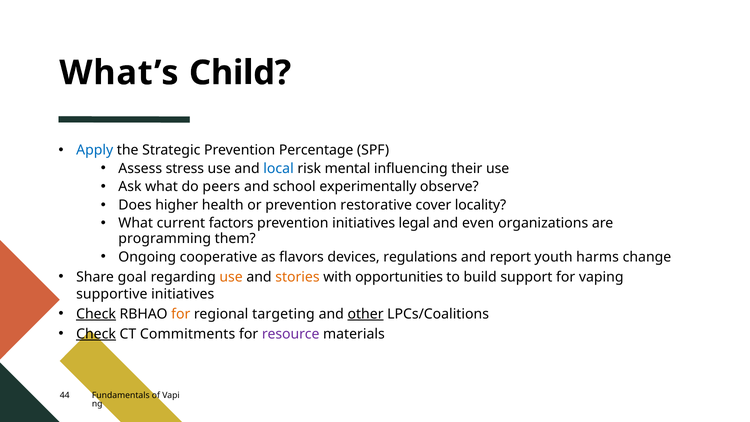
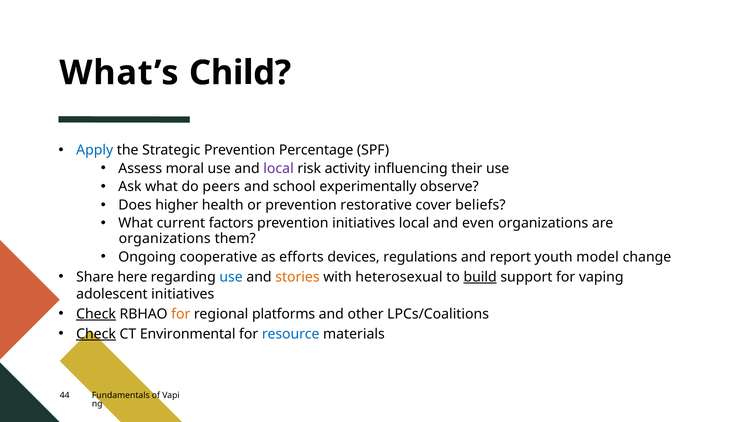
stress: stress -> moral (185, 168)
local colour: blue -> purple (279, 168)
mental: mental -> activity (348, 168)
locality: locality -> beliefs (480, 205)
initiatives legal: legal -> local (414, 223)
programming: programming -> organizations (165, 238)
flavors: flavors -> efforts (301, 257)
harms: harms -> model (598, 257)
goal: goal -> here (132, 277)
use colour: orange -> blue (231, 277)
opportunities: opportunities -> heterosexual (399, 277)
build underline: none -> present (480, 277)
supportive: supportive -> adolescent (112, 294)
targeting: targeting -> platforms (284, 314)
other underline: present -> none (366, 314)
Commitments: Commitments -> Environmental (188, 334)
resource colour: purple -> blue (291, 334)
